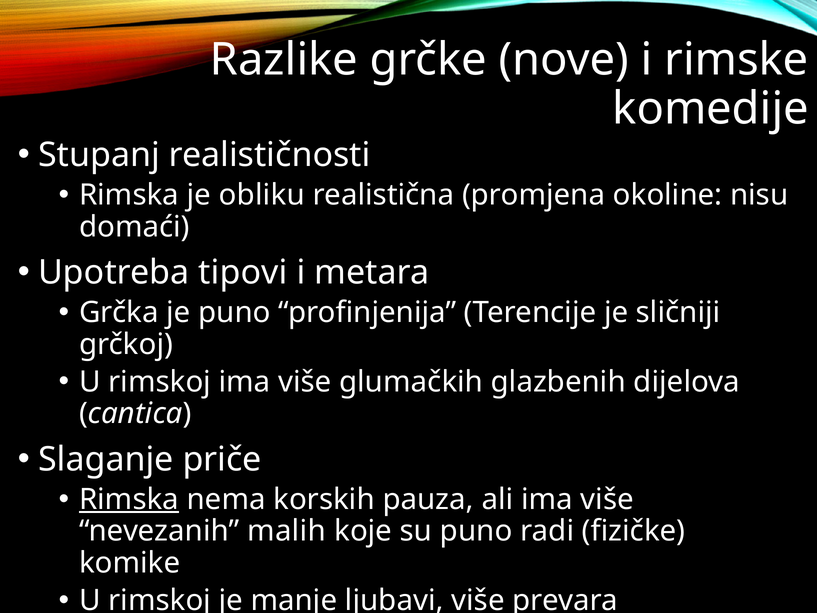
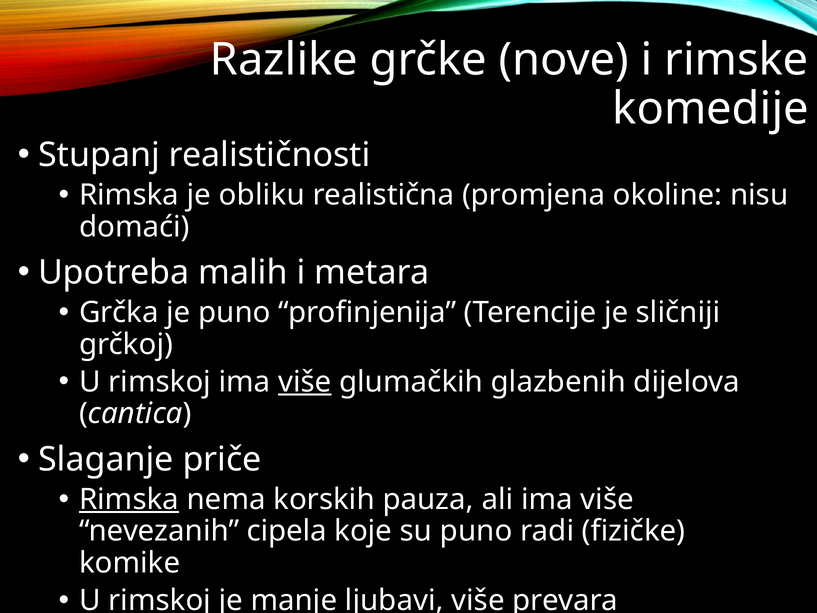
tipovi: tipovi -> malih (243, 272)
više underline: none -> present (305, 382)
malih: malih -> cipela (287, 531)
